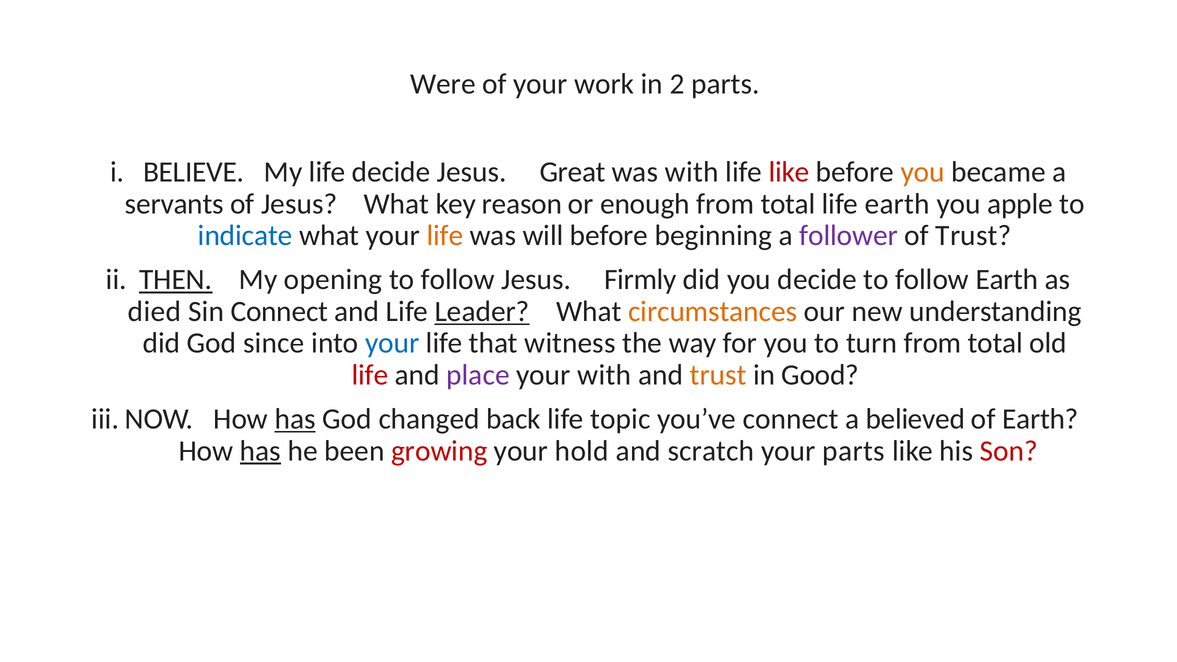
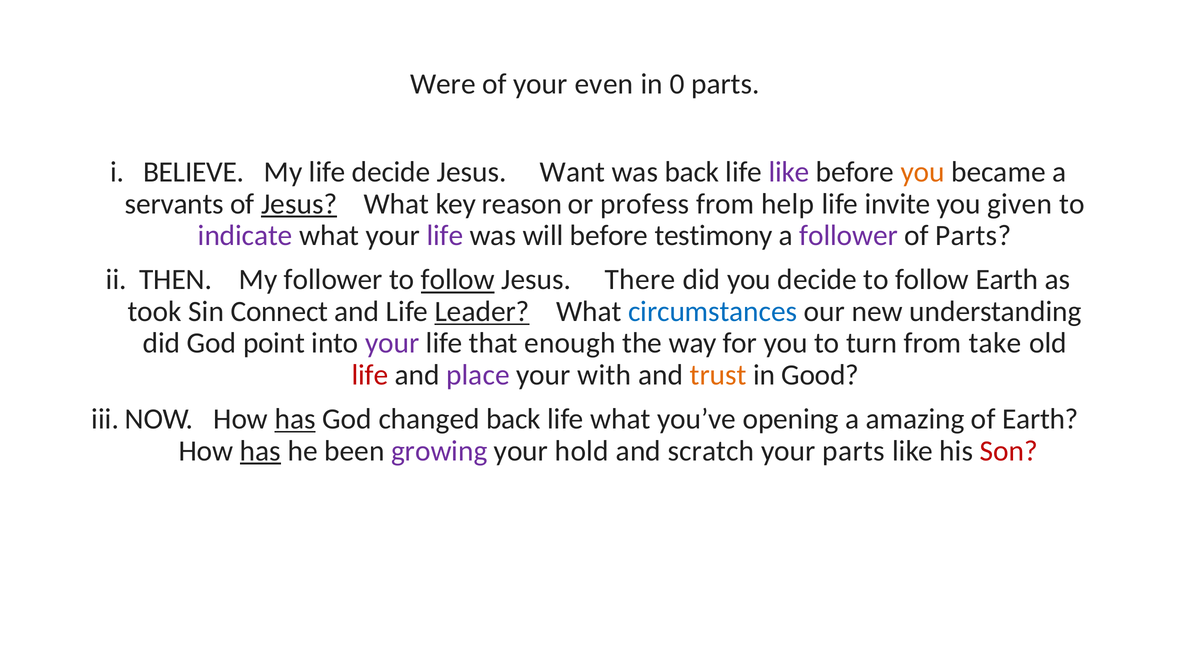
work: work -> even (604, 84)
2: 2 -> 0 (677, 84)
Great: Great -> Want (573, 172)
was with: with -> back (692, 172)
like colour: red -> purple (789, 172)
Jesus underline: none -> present (299, 204)
enough: enough -> profess (645, 204)
total: total -> help (788, 204)
life earth: earth -> invite (897, 204)
apple: apple -> given (1020, 204)
indicate colour: blue -> purple (245, 236)
life colour: orange -> purple (445, 236)
beginning: beginning -> testimony (713, 236)
of Trust: Trust -> Parts (973, 236)
THEN underline: present -> none (176, 280)
My opening: opening -> follower (333, 280)
follow underline: none -> present (458, 280)
Firmly: Firmly -> There (640, 280)
died: died -> took (155, 312)
circumstances colour: orange -> blue (713, 312)
since: since -> point (274, 343)
your colour: blue -> purple (392, 343)
witness: witness -> enough (570, 343)
turn from total: total -> take (995, 343)
life topic: topic -> what (620, 419)
you’ve connect: connect -> opening (791, 419)
believed: believed -> amazing (915, 419)
growing colour: red -> purple (439, 451)
